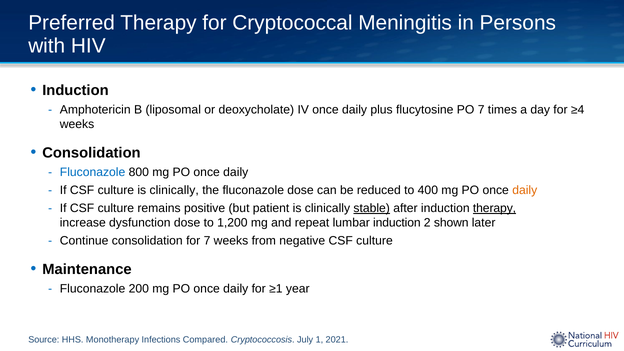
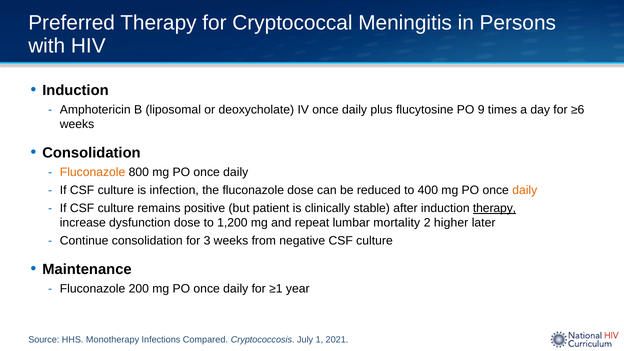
PO 7: 7 -> 9 (481, 110)
≥4: ≥4 -> ≥6 (578, 110)
Fluconazole colour: blue -> orange (93, 172)
culture is clinically: clinically -> infection (174, 190)
stable underline: present -> none (372, 208)
lumbar induction: induction -> mortality (397, 223)
shown: shown -> higher (451, 223)
for 7: 7 -> 3 (207, 241)
